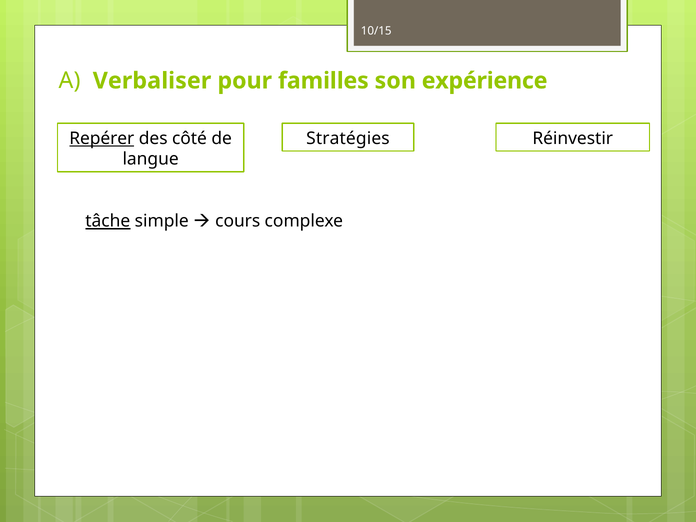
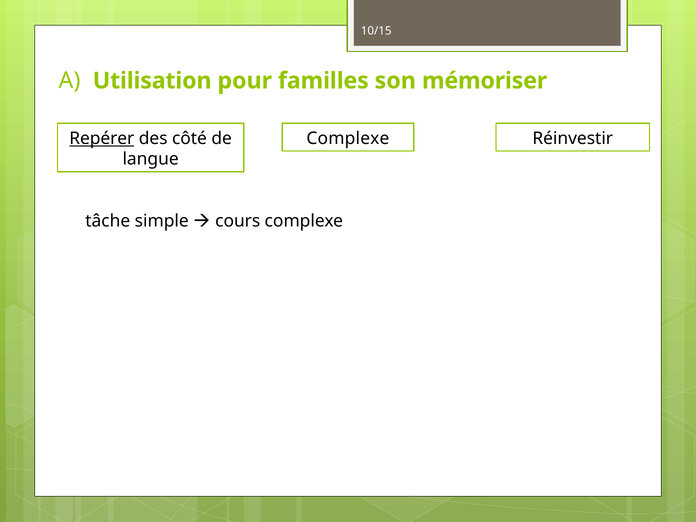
Verbaliser: Verbaliser -> Utilisation (152, 81)
expérience: expérience -> mémoriser (485, 81)
Stratégies: Stratégies -> Complexe (348, 138)
tâche underline: present -> none (108, 221)
